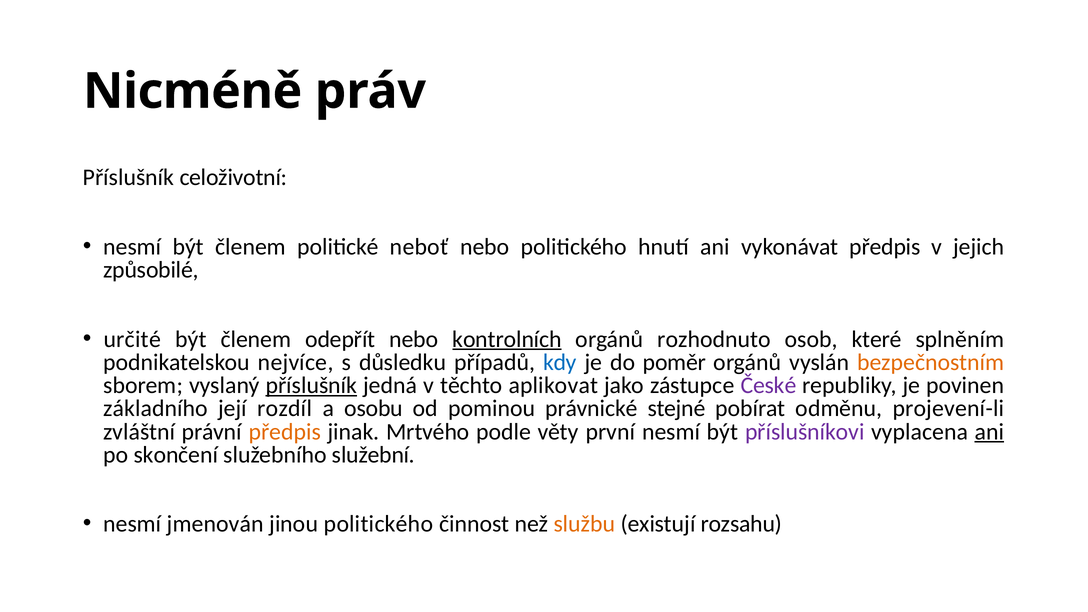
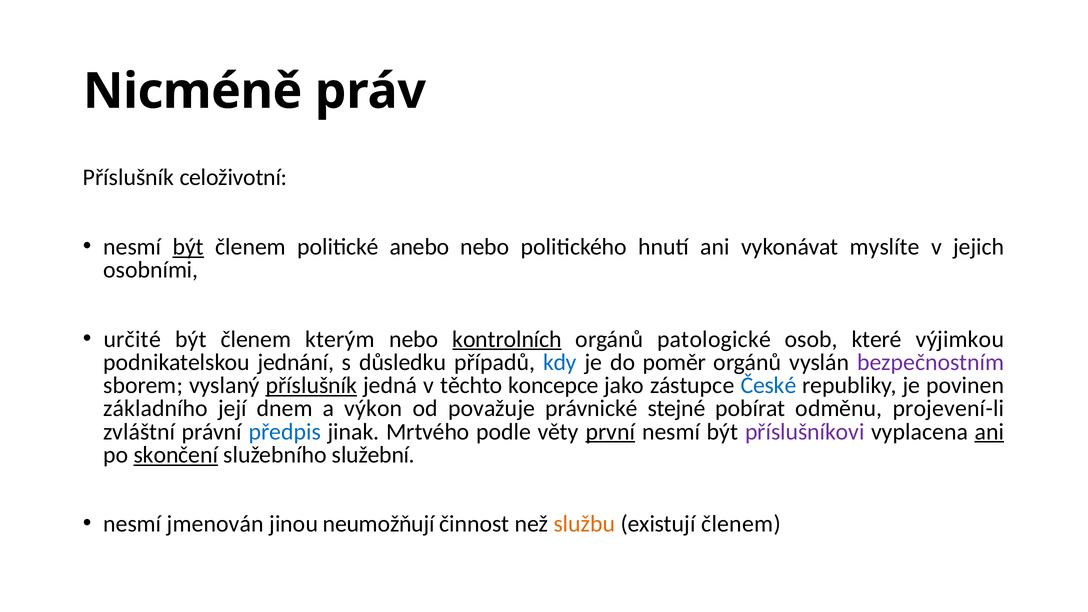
být underline: none -> present (188, 247)
neboť: neboť -> anebo (419, 247)
vykonávat předpis: předpis -> myslíte (885, 247)
způsobilé: způsobilé -> osobními (151, 270)
odepřít: odepřít -> kterým (340, 339)
rozhodnuto: rozhodnuto -> patologické (714, 339)
splněním: splněním -> výjimkou (960, 339)
nejvíce: nejvíce -> jednání (296, 362)
bezpečnostním colour: orange -> purple (931, 362)
aplikovat: aplikovat -> koncepce (554, 385)
České colour: purple -> blue (768, 385)
rozdíl: rozdíl -> dnem (285, 409)
osobu: osobu -> výkon (373, 409)
pominou: pominou -> považuje (492, 409)
předpis colour: orange -> blue (285, 432)
první underline: none -> present (610, 432)
skončení underline: none -> present (176, 455)
jinou politického: politického -> neumožňují (379, 524)
existují rozsahu: rozsahu -> členem (741, 524)
